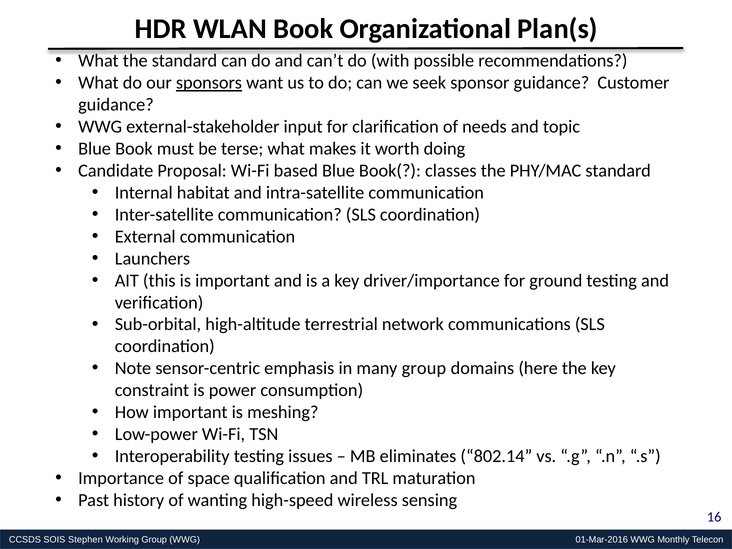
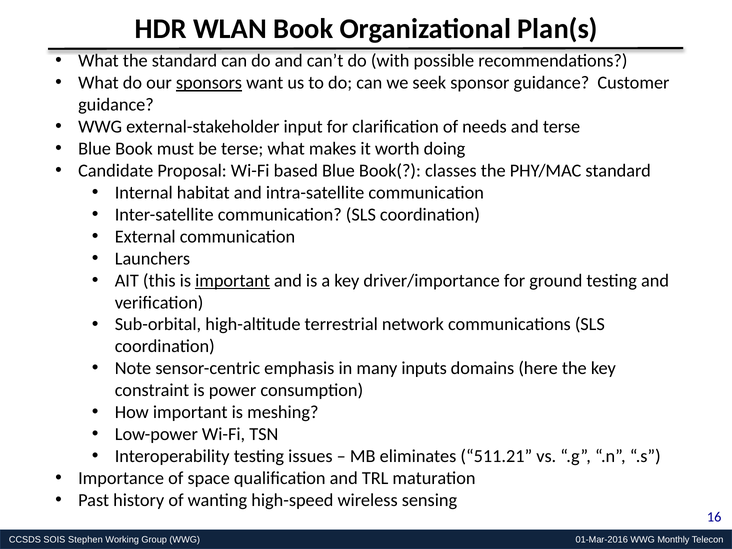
and topic: topic -> terse (562, 127)
important underline: none -> present (233, 281)
many group: group -> inputs (424, 368)
802.14: 802.14 -> 511.21 (496, 456)
